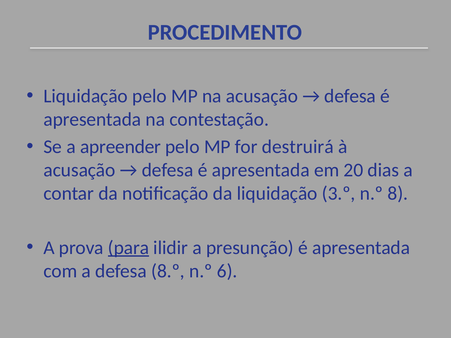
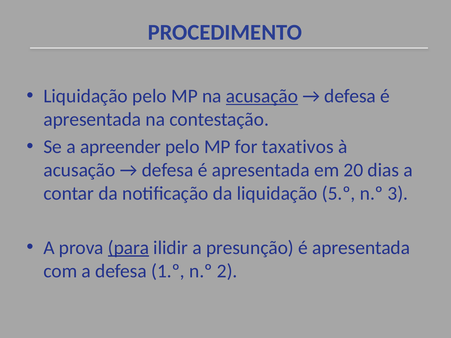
acusação underline: none -> present (262, 96)
destruirá: destruirá -> taxativos (298, 147)
3.º: 3.º -> 5.º (339, 193)
8: 8 -> 3 (398, 193)
8.º: 8.º -> 1.º (168, 271)
6: 6 -> 2 (227, 271)
